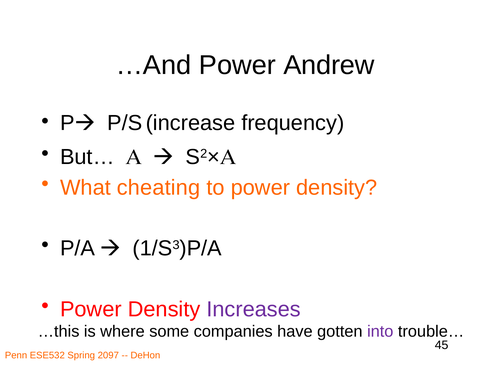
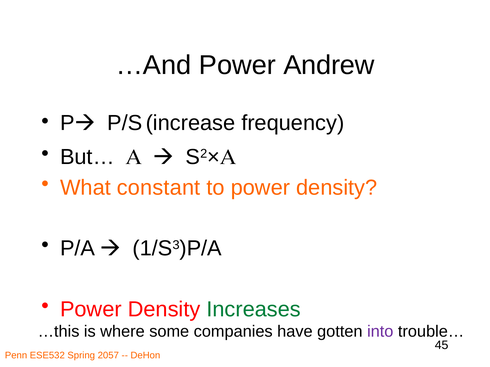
cheating: cheating -> constant (159, 188)
Increases colour: purple -> green (254, 310)
2097: 2097 -> 2057 (108, 356)
